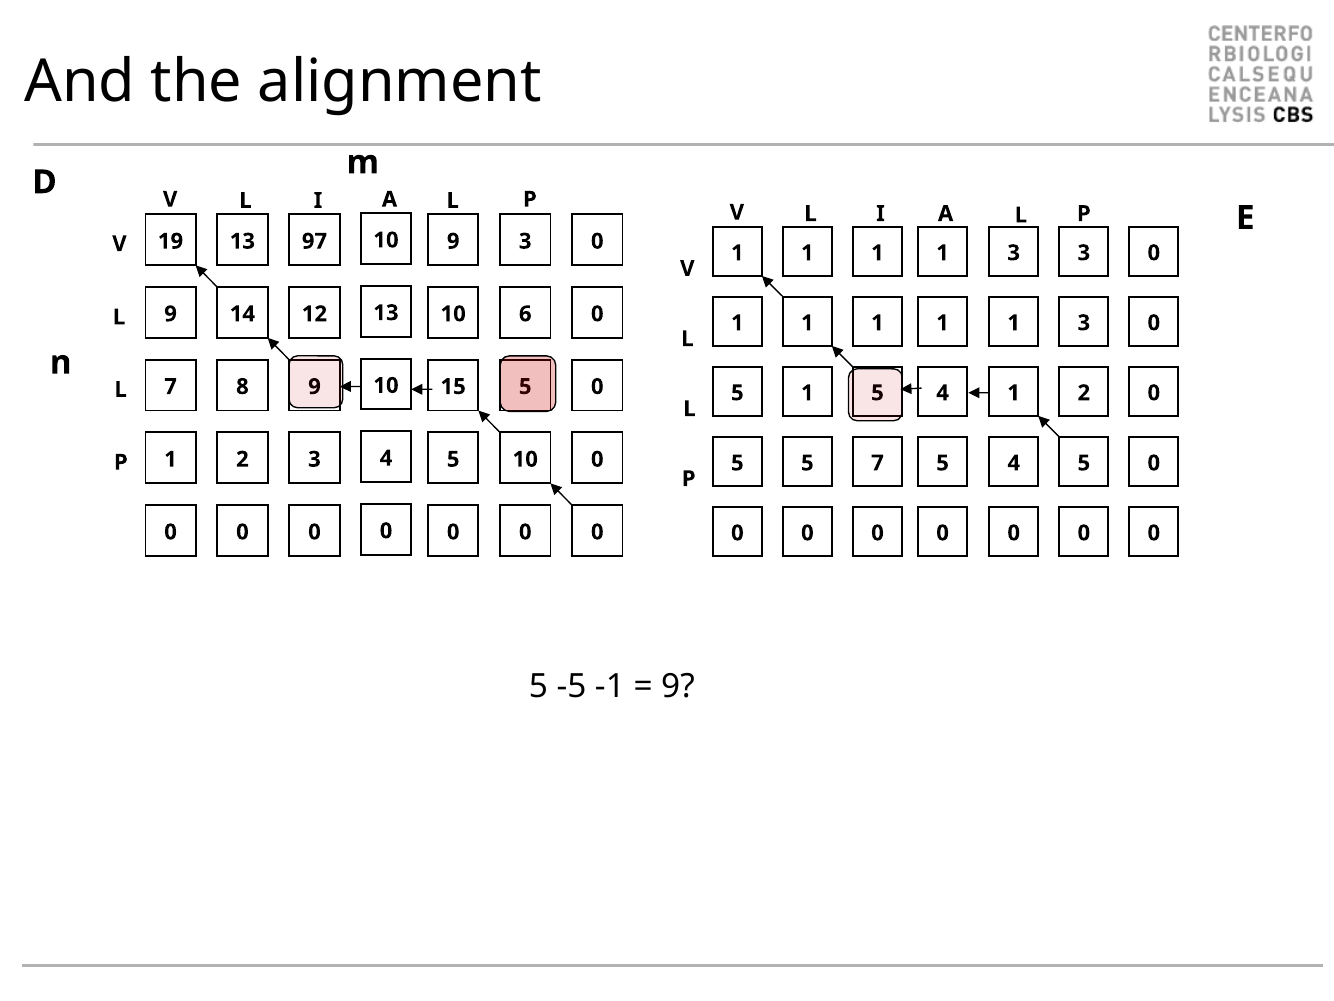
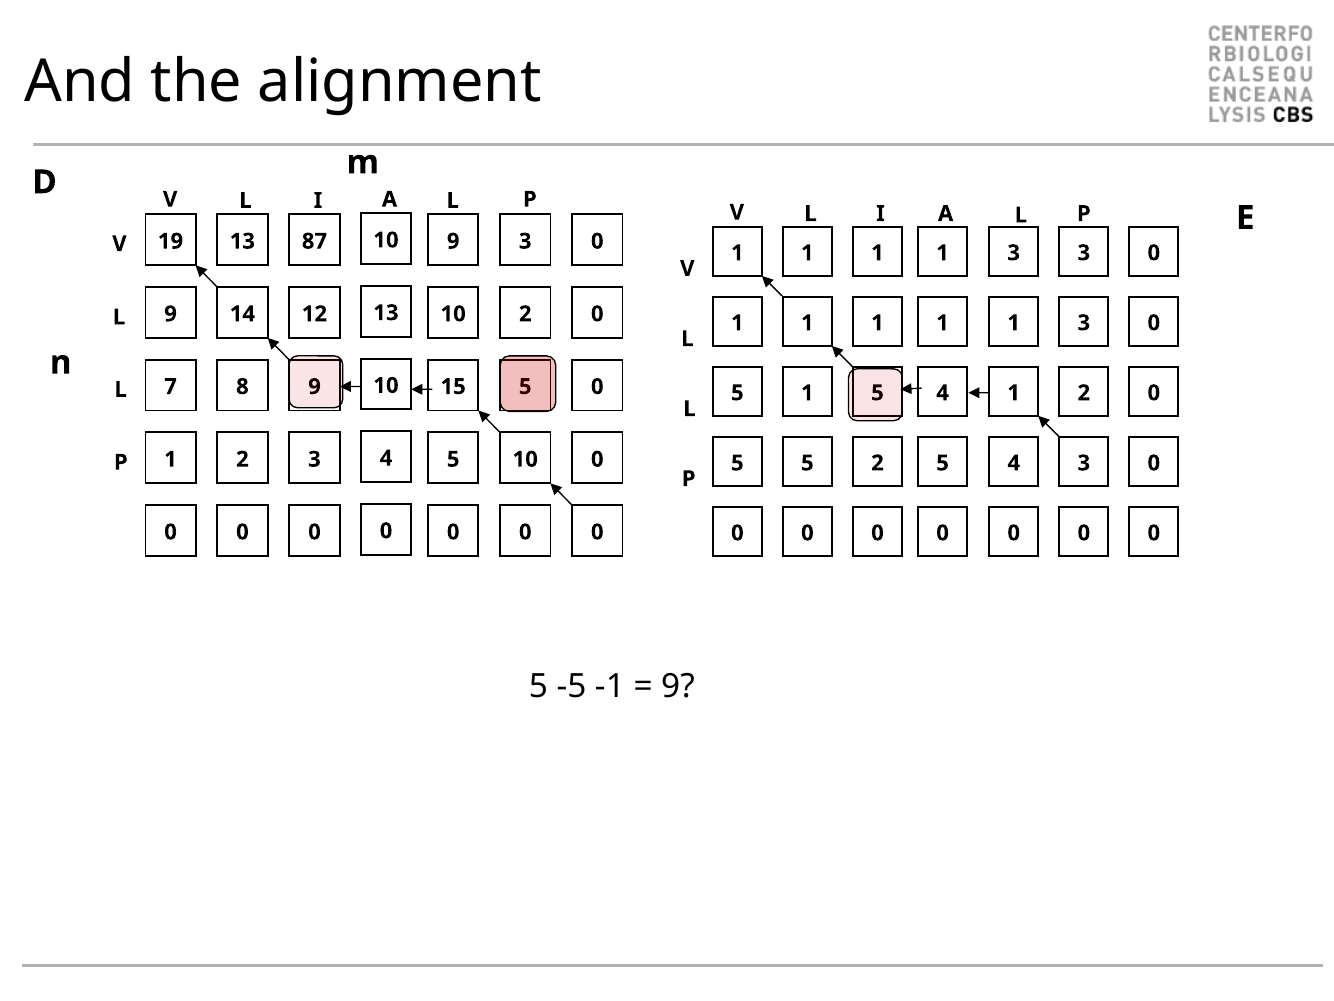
97: 97 -> 87 (314, 241)
10 6: 6 -> 2 (525, 314)
5 7: 7 -> 2 (877, 463)
5: 5 -> 3 (1084, 463)
